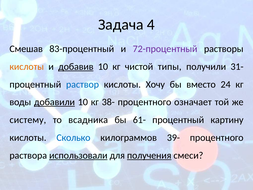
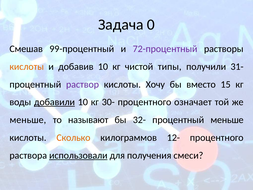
4: 4 -> 0 (151, 24)
83-процентный: 83-процентный -> 99-процентный (82, 49)
добавив underline: present -> none (76, 67)
раствор colour: blue -> purple (82, 84)
24: 24 -> 15 (226, 84)
38-: 38- -> 30- (108, 102)
систему: систему -> меньше (28, 120)
всадника: всадника -> называют (88, 120)
61-: 61- -> 32- (139, 120)
процентный картину: картину -> меньше (227, 120)
Сколько colour: blue -> orange (73, 137)
39-: 39- -> 12- (173, 137)
получения underline: present -> none (149, 155)
